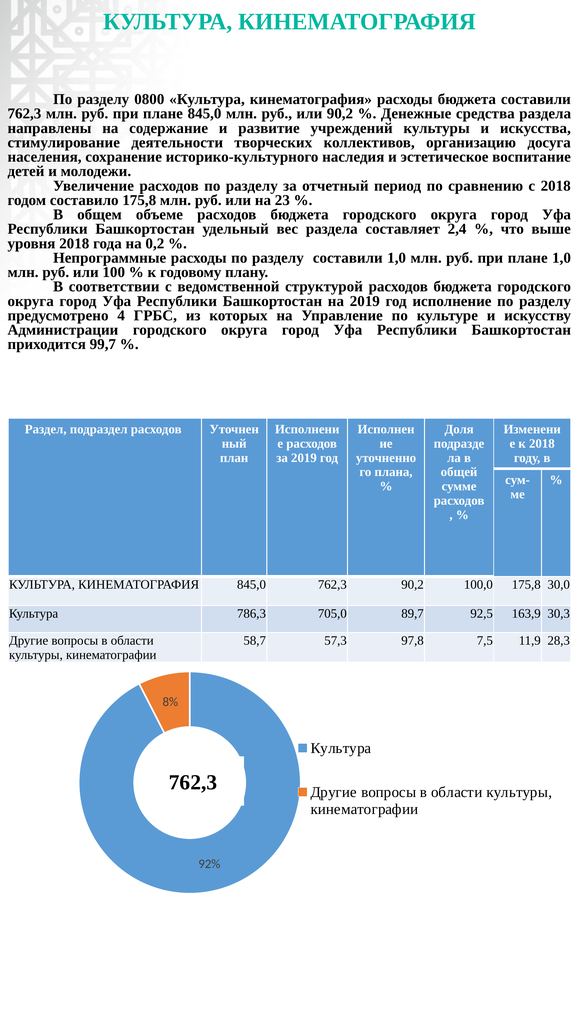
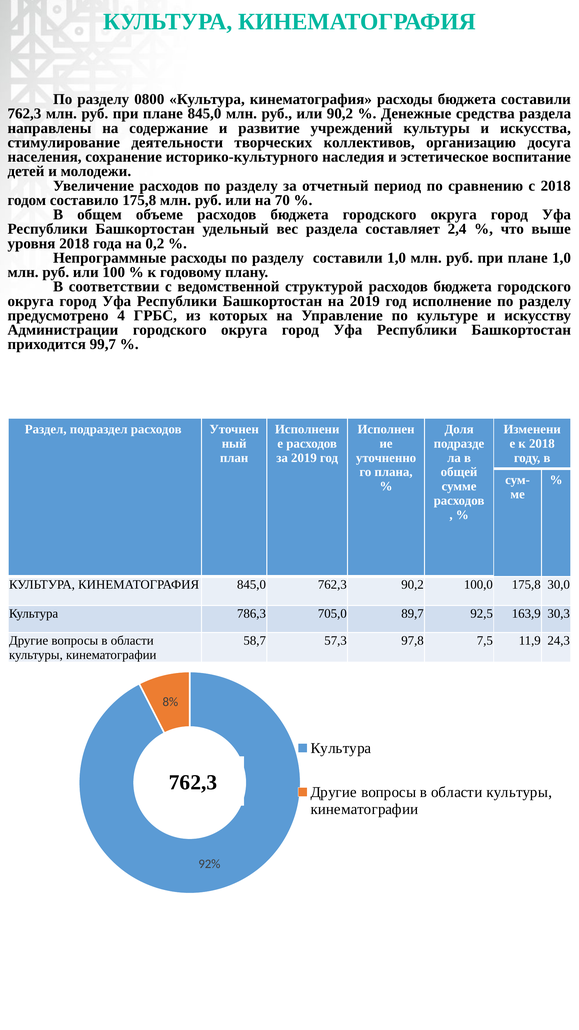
23: 23 -> 70 (282, 200)
28,3: 28,3 -> 24,3 (559, 640)
